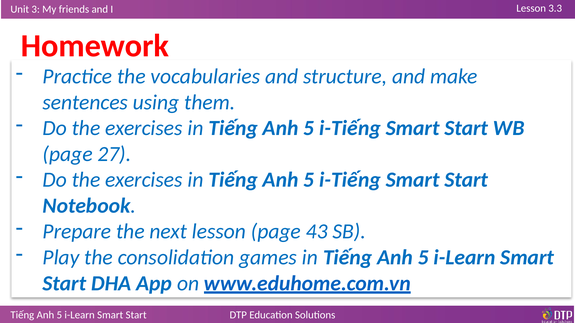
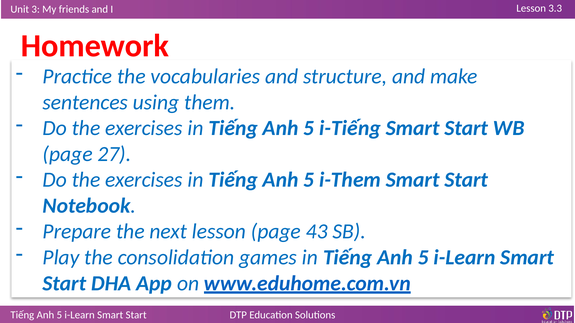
i-Tiếng: i-Tiếng -> i-Them (350, 180)
